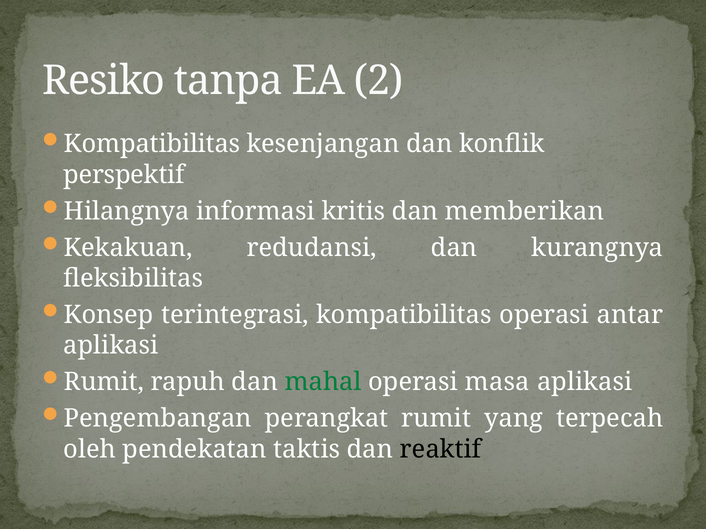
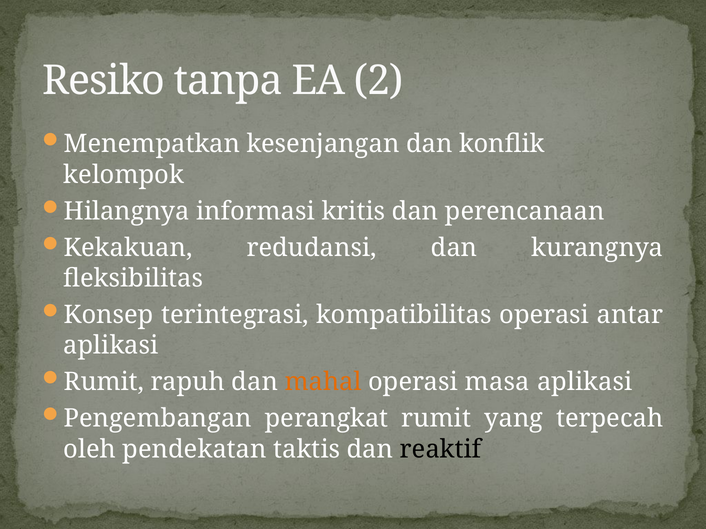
Kompatibilitas: Kompatibilitas -> Menempatkan (152, 144)
perspektif: perspektif -> kelompok (124, 175)
memberikan: memberikan -> perencanaan (525, 211)
mahal colour: green -> orange (323, 382)
